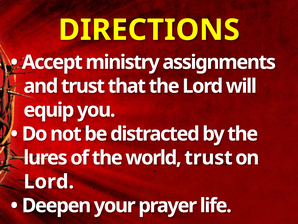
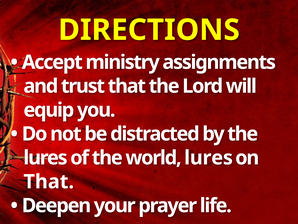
world trust: trust -> lures (209, 157)
Lord: Lord -> That (49, 181)
